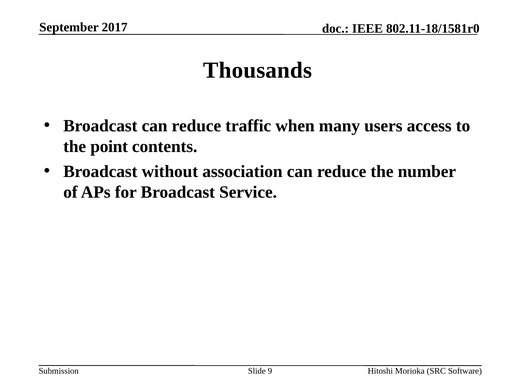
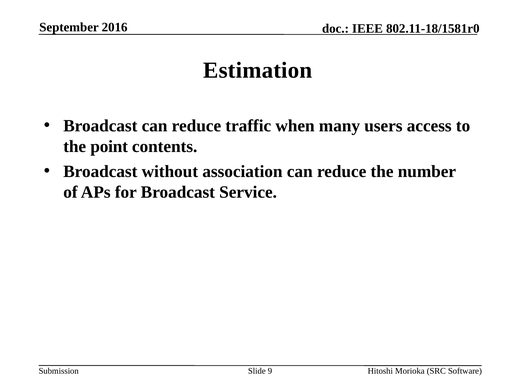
2017: 2017 -> 2016 (115, 27)
Thousands: Thousands -> Estimation (258, 70)
